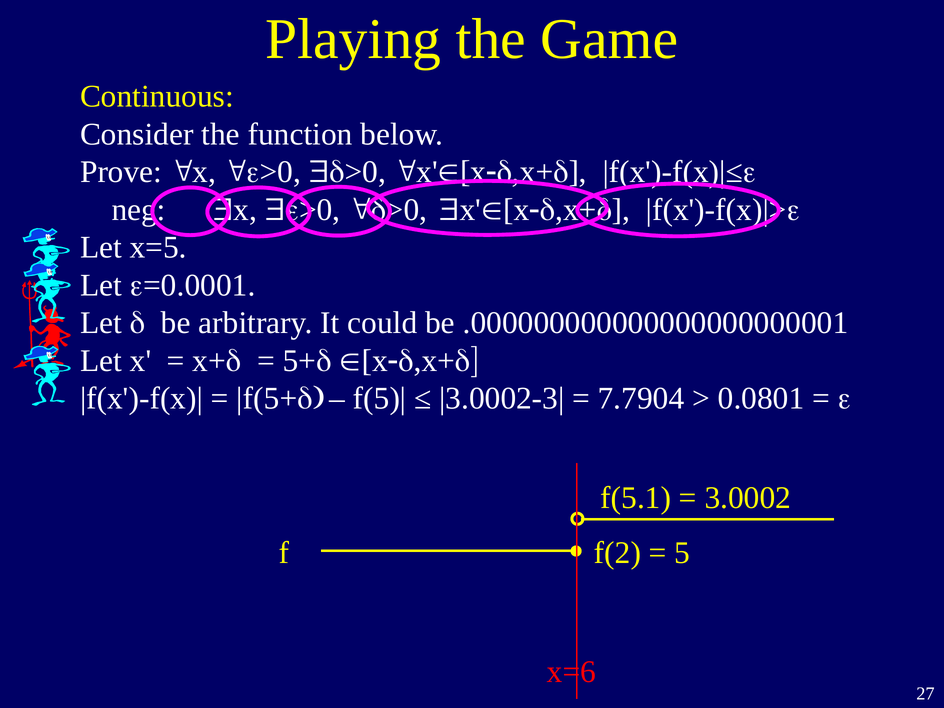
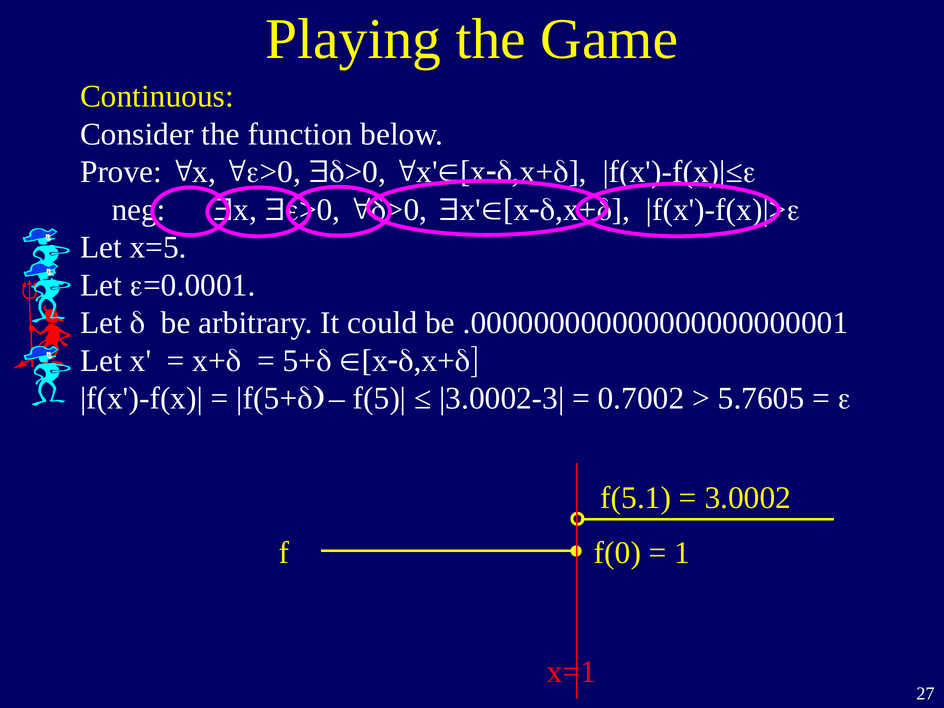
7.7904: 7.7904 -> 0.7002 (641, 399)
0.0801: 0.0801 -> 5.7605 (761, 399)
f(2: f(2 -> f(0 (618, 553)
5: 5 -> 1 (682, 553)
x=6: x=6 -> x=1 (571, 672)
